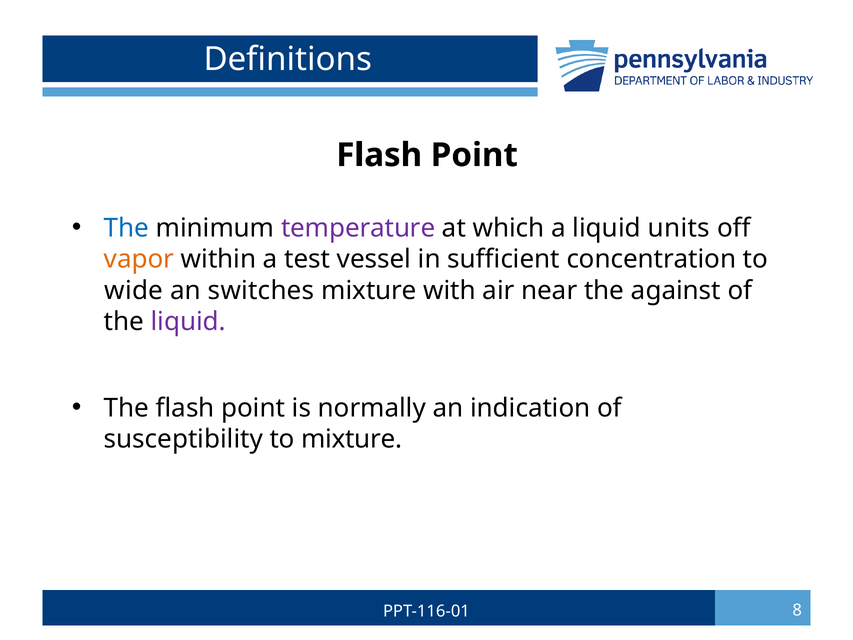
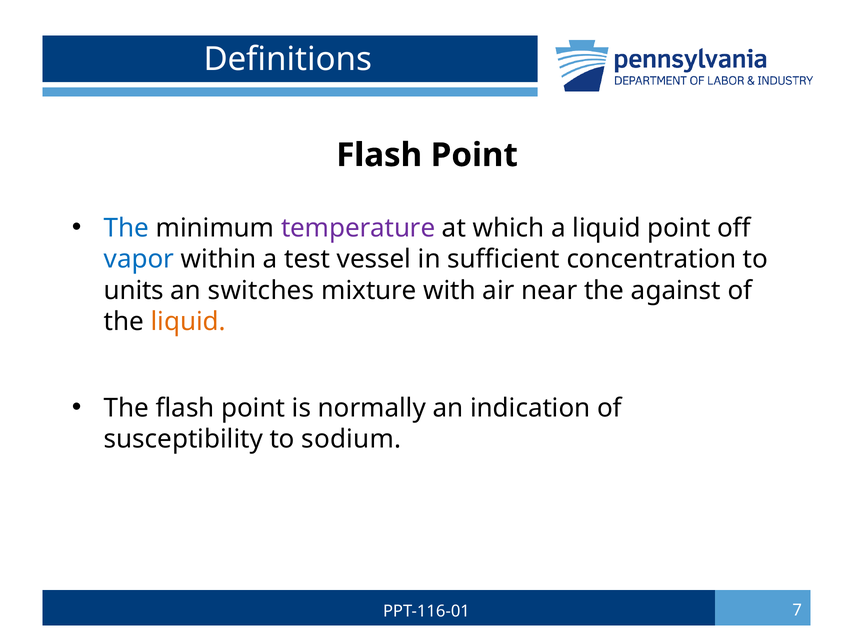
liquid units: units -> point (679, 228)
vapor colour: orange -> blue (139, 259)
wide: wide -> units (134, 290)
liquid colour: purple -> orange (188, 322)
to mixture: mixture -> sodium (351, 439)
8: 8 -> 7 (797, 610)
